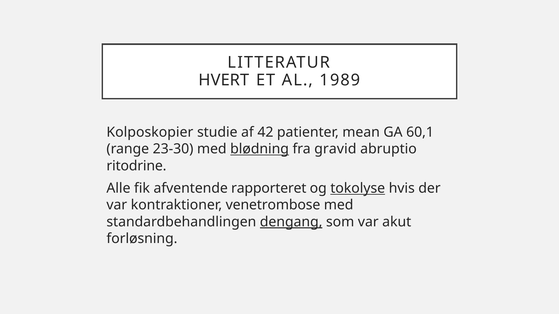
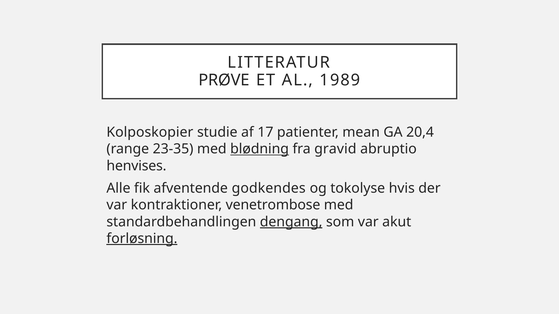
HVERT: HVERT -> PRØVE (224, 80)
42: 42 -> 17 (265, 132)
60,1: 60,1 -> 20,4 (420, 132)
23-30: 23-30 -> 23-35 (173, 149)
ritodrine: ritodrine -> henvises (136, 166)
rapporteret: rapporteret -> godkendes (269, 189)
tokolyse underline: present -> none (358, 189)
forløsning underline: none -> present (142, 239)
